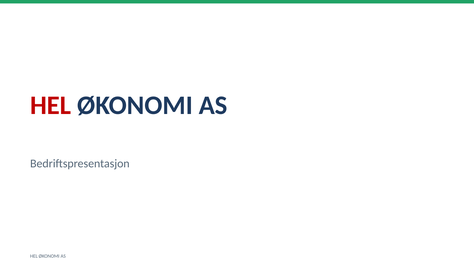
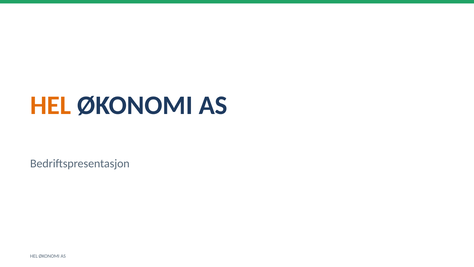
HEL colour: red -> orange (51, 105)
